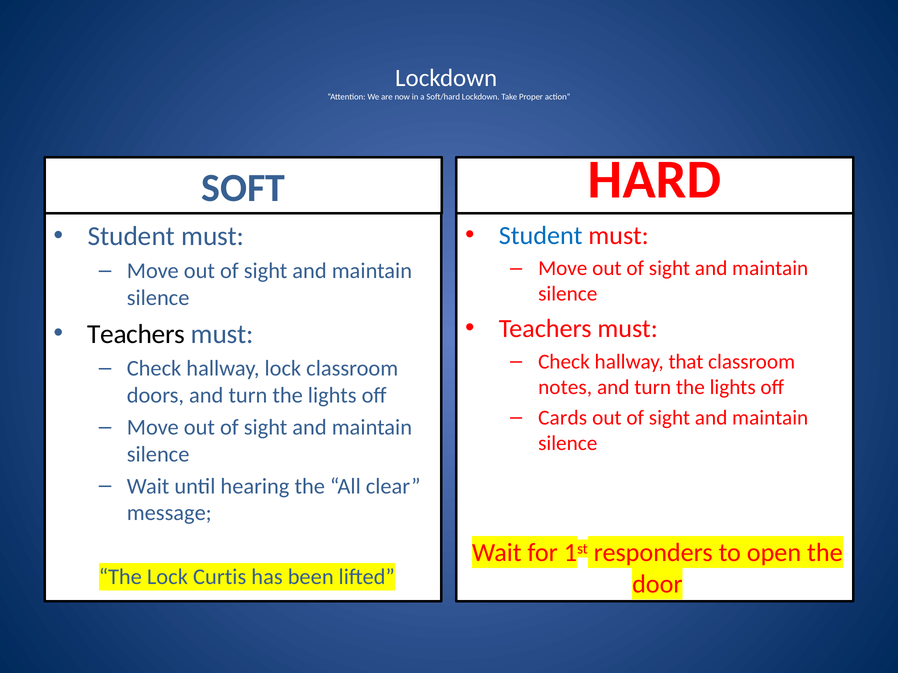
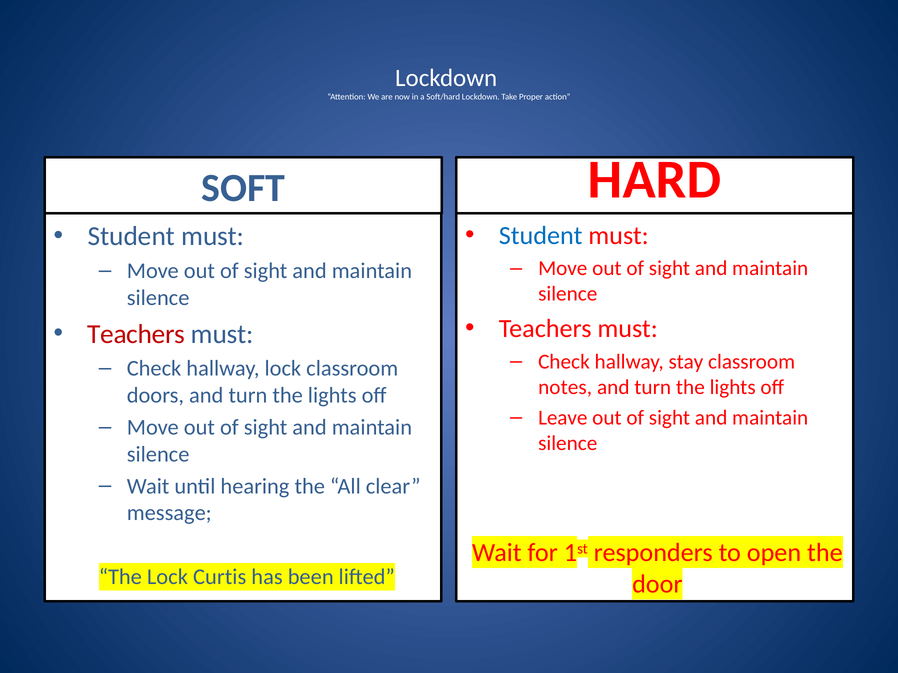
Teachers colour: black -> red (136, 334)
that: that -> stay (686, 362)
Cards: Cards -> Leave (563, 418)
